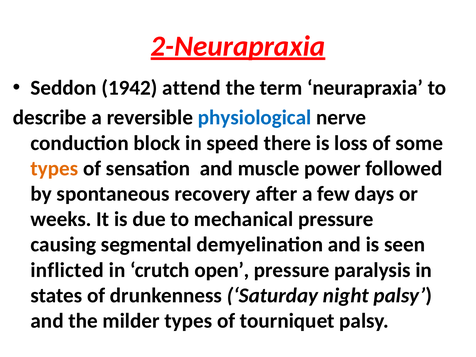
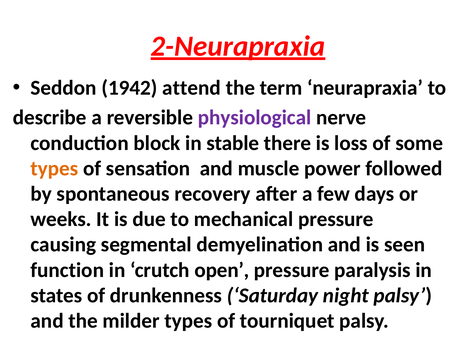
physiological colour: blue -> purple (255, 118)
speed: speed -> stable (233, 143)
inflicted: inflicted -> function (67, 270)
